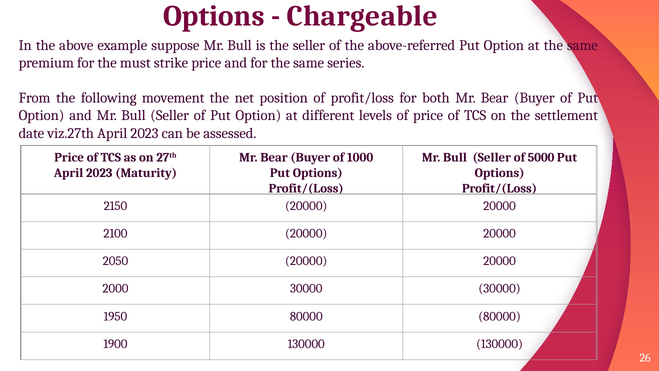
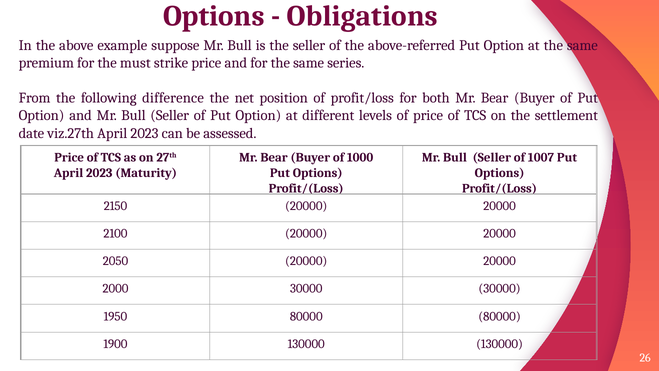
Chargeable: Chargeable -> Obligations (362, 16)
movement: movement -> difference (173, 98)
5000: 5000 -> 1007 (541, 157)
